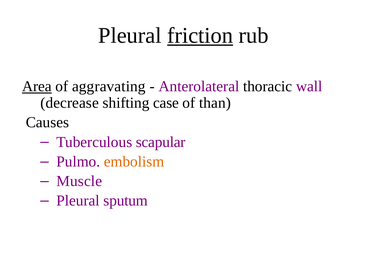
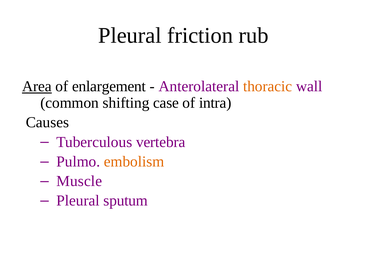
friction underline: present -> none (200, 36)
aggravating: aggravating -> enlargement (109, 86)
thoracic colour: black -> orange (268, 86)
decrease: decrease -> common (70, 103)
than: than -> intra (215, 103)
scapular: scapular -> vertebra (161, 142)
